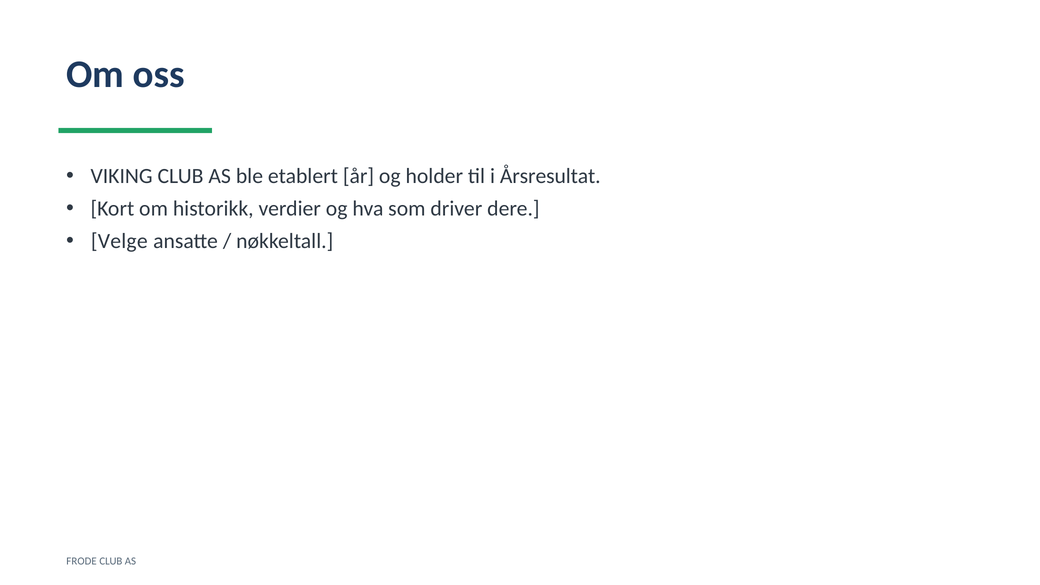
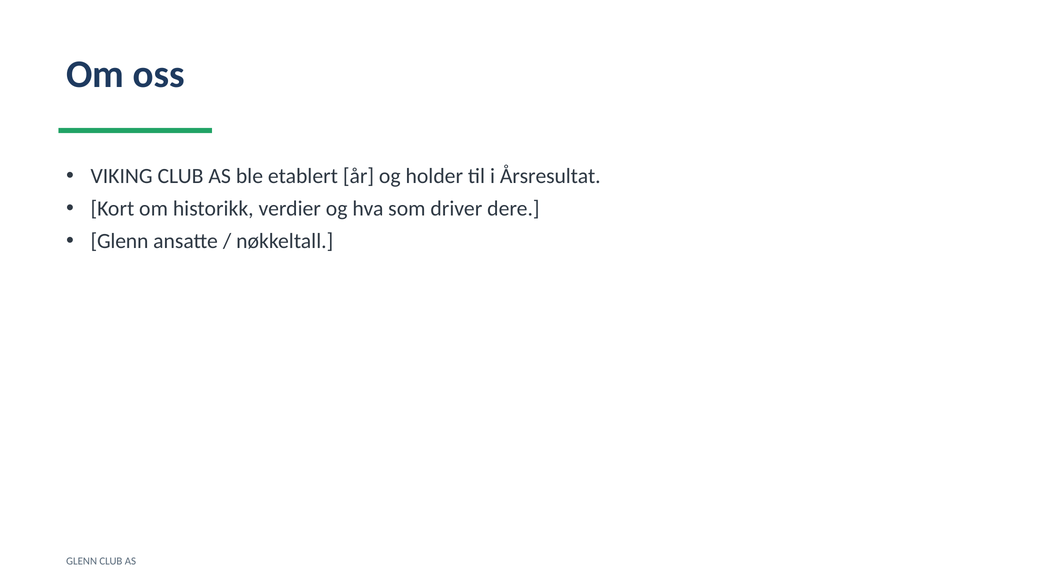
Velge: Velge -> Glenn (120, 241)
FRODE: FRODE -> GLENN (82, 561)
